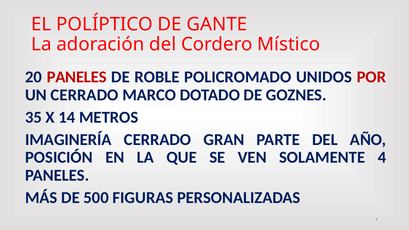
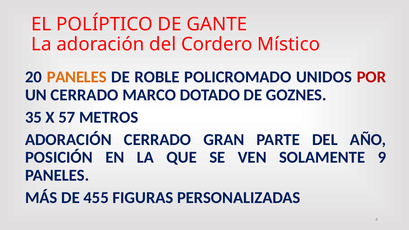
PANELES colour: red -> orange (77, 77)
14: 14 -> 57 (67, 117)
IMAGINERÍA: IMAGINERÍA -> ADORACIÓN (68, 140)
SOLAMENTE 4: 4 -> 9 (382, 158)
500: 500 -> 455 (96, 198)
